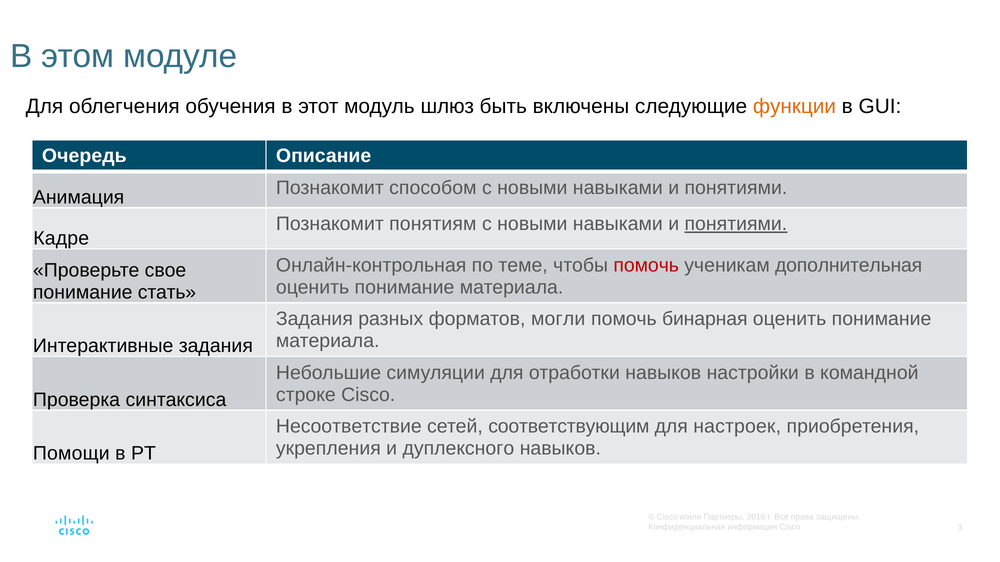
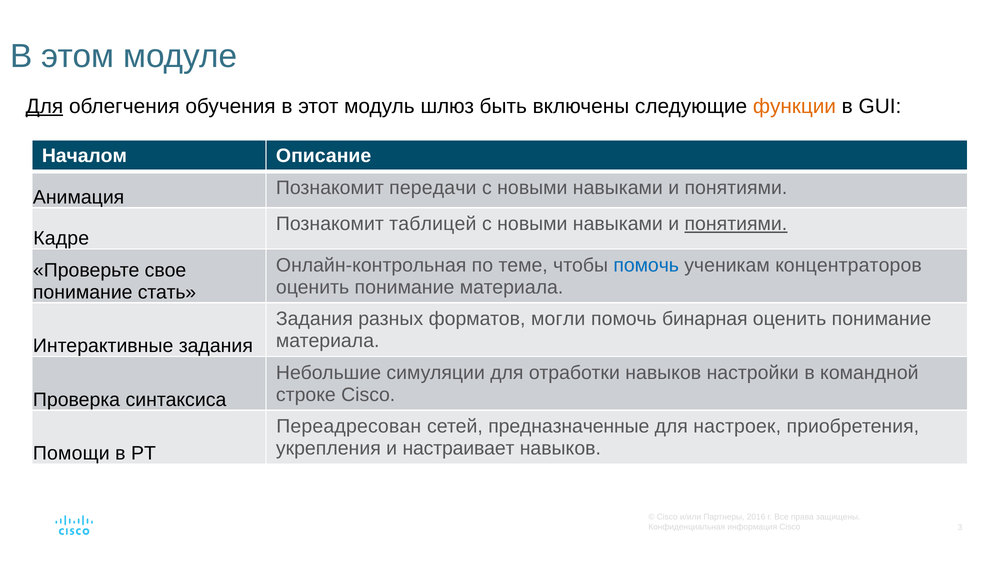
Для underline: none -> present (44, 106)
Очередь: Очередь -> Началом (84, 156)
способом: способом -> передачи (433, 188)
понятиям: понятиям -> таблицей (433, 224)
помочь colour: red -> blue (646, 266)
дополнительная: дополнительная -> концентраторов (849, 266)
Несоответствие: Несоответствие -> Переадресован (349, 427)
соответствующим: соответствующим -> предназначенные (569, 427)
дуплексного: дуплексного -> настраивает (458, 449)
